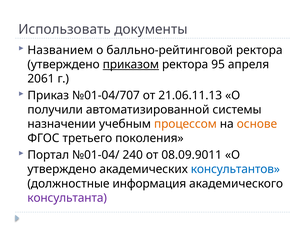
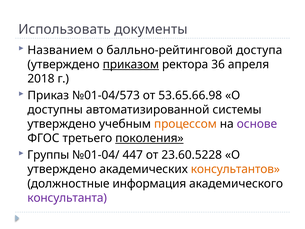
балльно-рейтинговой ректора: ректора -> доступа (259, 50)
95: 95 -> 36 (218, 64)
2061: 2061 -> 2018 (41, 79)
№01-04/707: №01-04/707 -> №01-04/573 (106, 95)
21.06.11.13: 21.06.11.13 -> 53.65.66.98 (190, 95)
получили: получили -> доступны (55, 110)
назначении: назначении -> утверждено (62, 124)
основе colour: orange -> purple (257, 124)
поколения underline: none -> present (149, 138)
Портал: Портал -> Группы (48, 155)
240: 240 -> 447 (133, 155)
08.09.9011: 08.09.9011 -> 23.60.5228 (192, 155)
консультантов colour: blue -> orange (235, 169)
